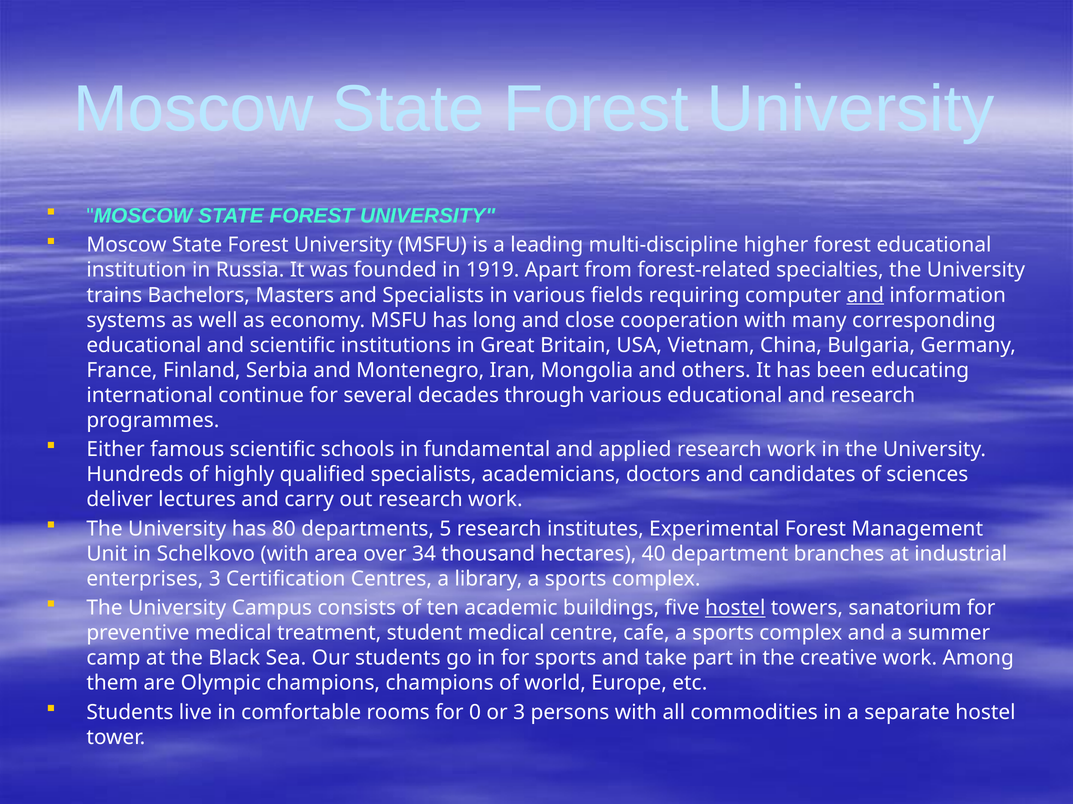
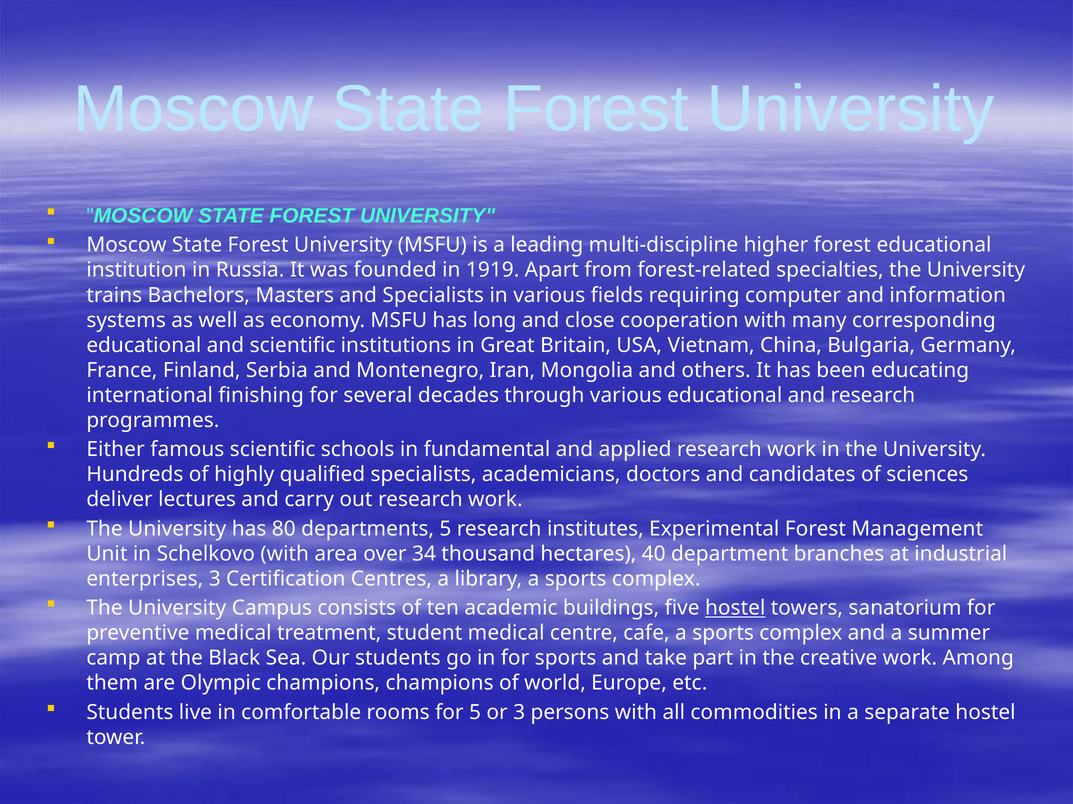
and underline: present -> none (865, 295)
continue: continue -> finishing (261, 396)
for 0: 0 -> 5 (475, 713)
